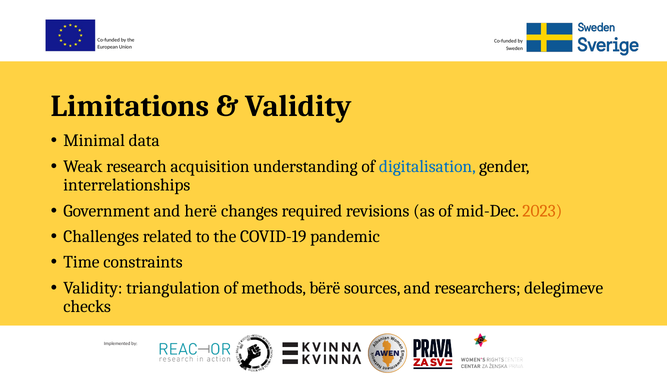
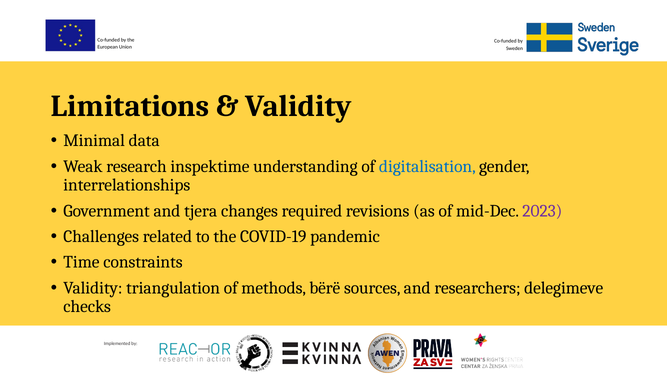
acquisition: acquisition -> inspektime (210, 167)
herë: herë -> tjera (201, 211)
2023 colour: orange -> purple (542, 211)
